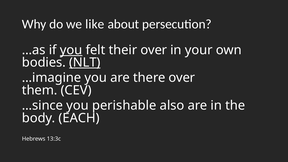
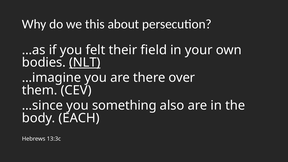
like: like -> this (95, 24)
you underline: present -> none (71, 50)
their over: over -> field (154, 50)
perishable: perishable -> something (124, 106)
